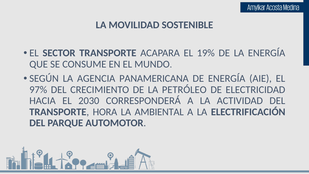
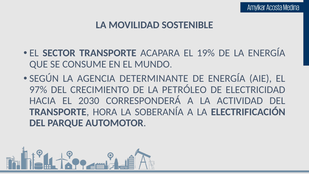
PANAMERICANA: PANAMERICANA -> DETERMINANTE (154, 78)
AMBIENTAL: AMBIENTAL -> SOBERANÍA (159, 112)
